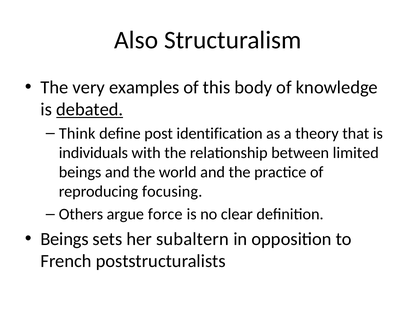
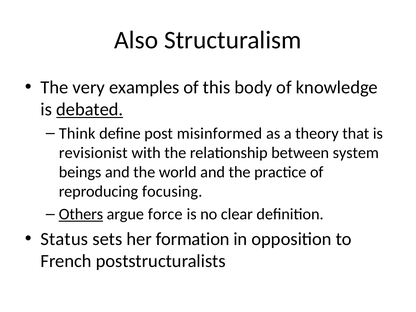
identification: identification -> misinformed (219, 133)
individuals: individuals -> revisionist (93, 153)
limited: limited -> system (356, 153)
Others underline: none -> present (81, 214)
Beings: Beings -> Status (64, 239)
subaltern: subaltern -> formation (193, 239)
